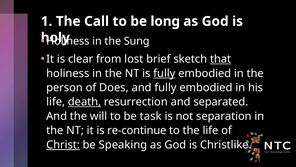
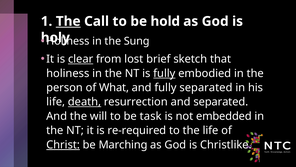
The underline: none -> present (68, 21)
long: long -> hold (165, 21)
clear underline: none -> present (81, 59)
that underline: present -> none (221, 59)
Does: Does -> What (114, 87)
and fully embodied: embodied -> separated (206, 87)
separation: separation -> embedded (224, 116)
re-continue: re-continue -> re-required (137, 130)
Speaking: Speaking -> Marching (123, 144)
